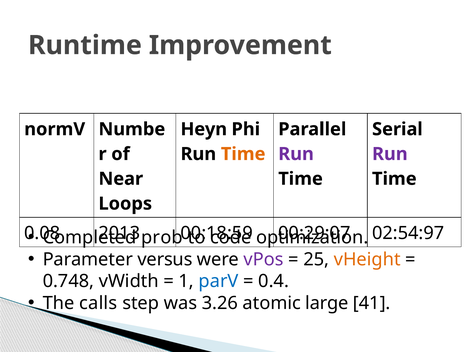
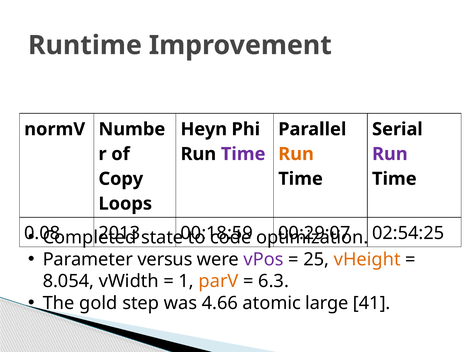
Time colour: orange -> purple (243, 154)
Run colour: purple -> orange (296, 154)
Near: Near -> Copy (121, 179)
prob: prob -> state (162, 237)
02:54:97: 02:54:97 -> 02:54:25 (408, 233)
0.748: 0.748 -> 8.054 (68, 281)
parV colour: blue -> orange (219, 281)
0.4: 0.4 -> 6.3 (274, 281)
calls: calls -> gold (98, 303)
3.26: 3.26 -> 4.66 (220, 303)
